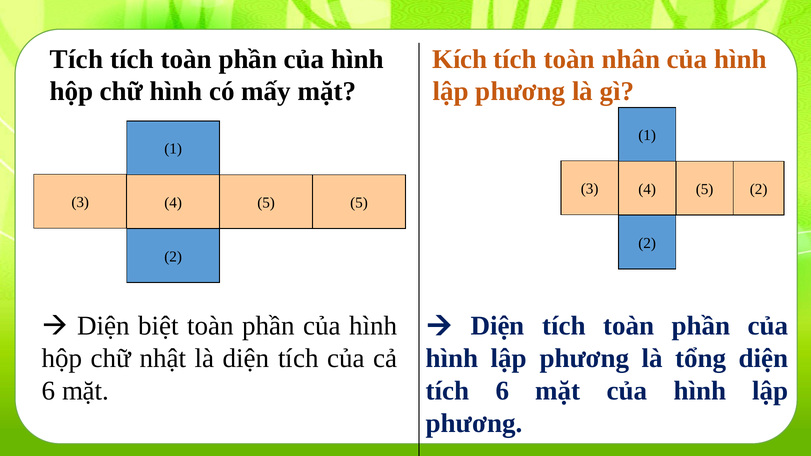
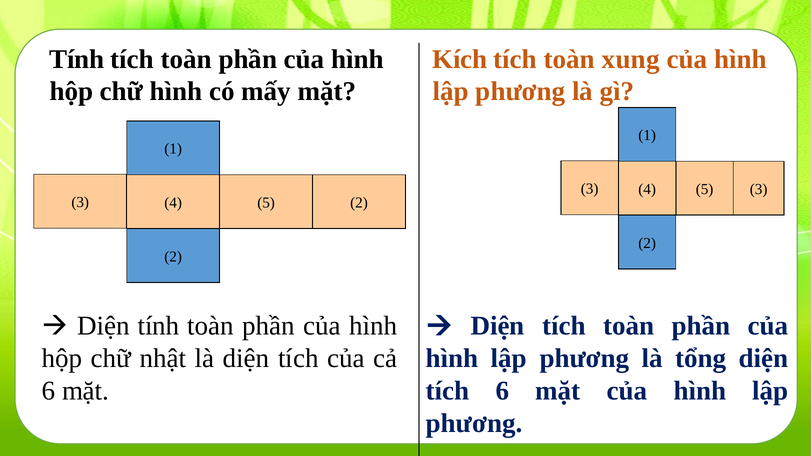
Tích: Tích -> Tính (77, 59)
nhân: nhân -> xung (631, 59)
4 2: 2 -> 3 (759, 189)
4 5: 5 -> 2 (359, 203)
Diện biệt: biệt -> tính (159, 326)
